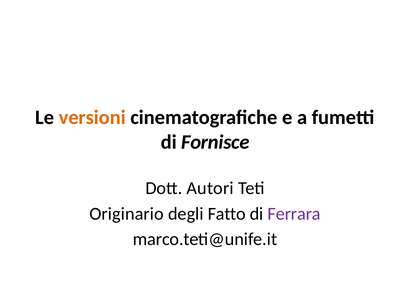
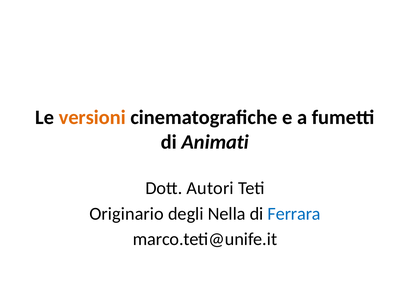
Fornisce: Fornisce -> Animati (215, 142)
Fatto: Fatto -> Nella (227, 214)
Ferrara colour: purple -> blue (294, 214)
